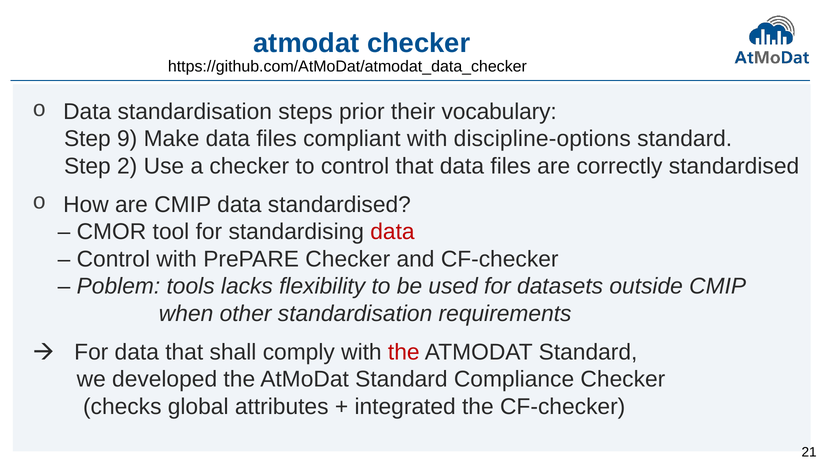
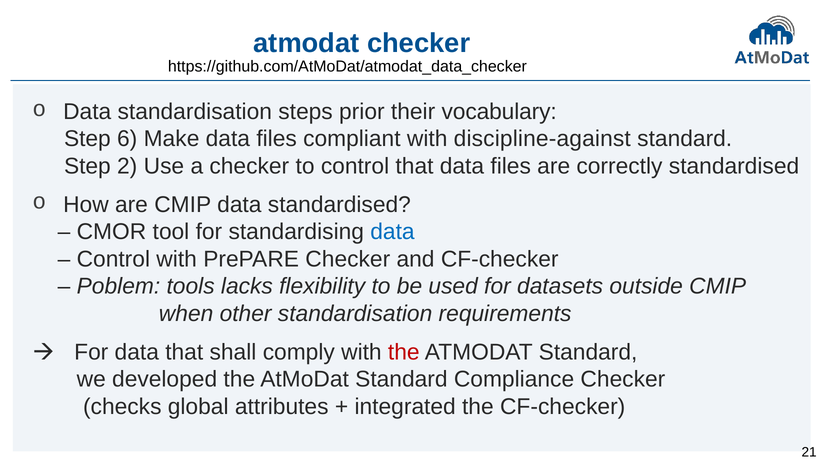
9: 9 -> 6 (127, 139)
discipline-options: discipline-options -> discipline-against (542, 139)
data colour: red -> blue (392, 232)
